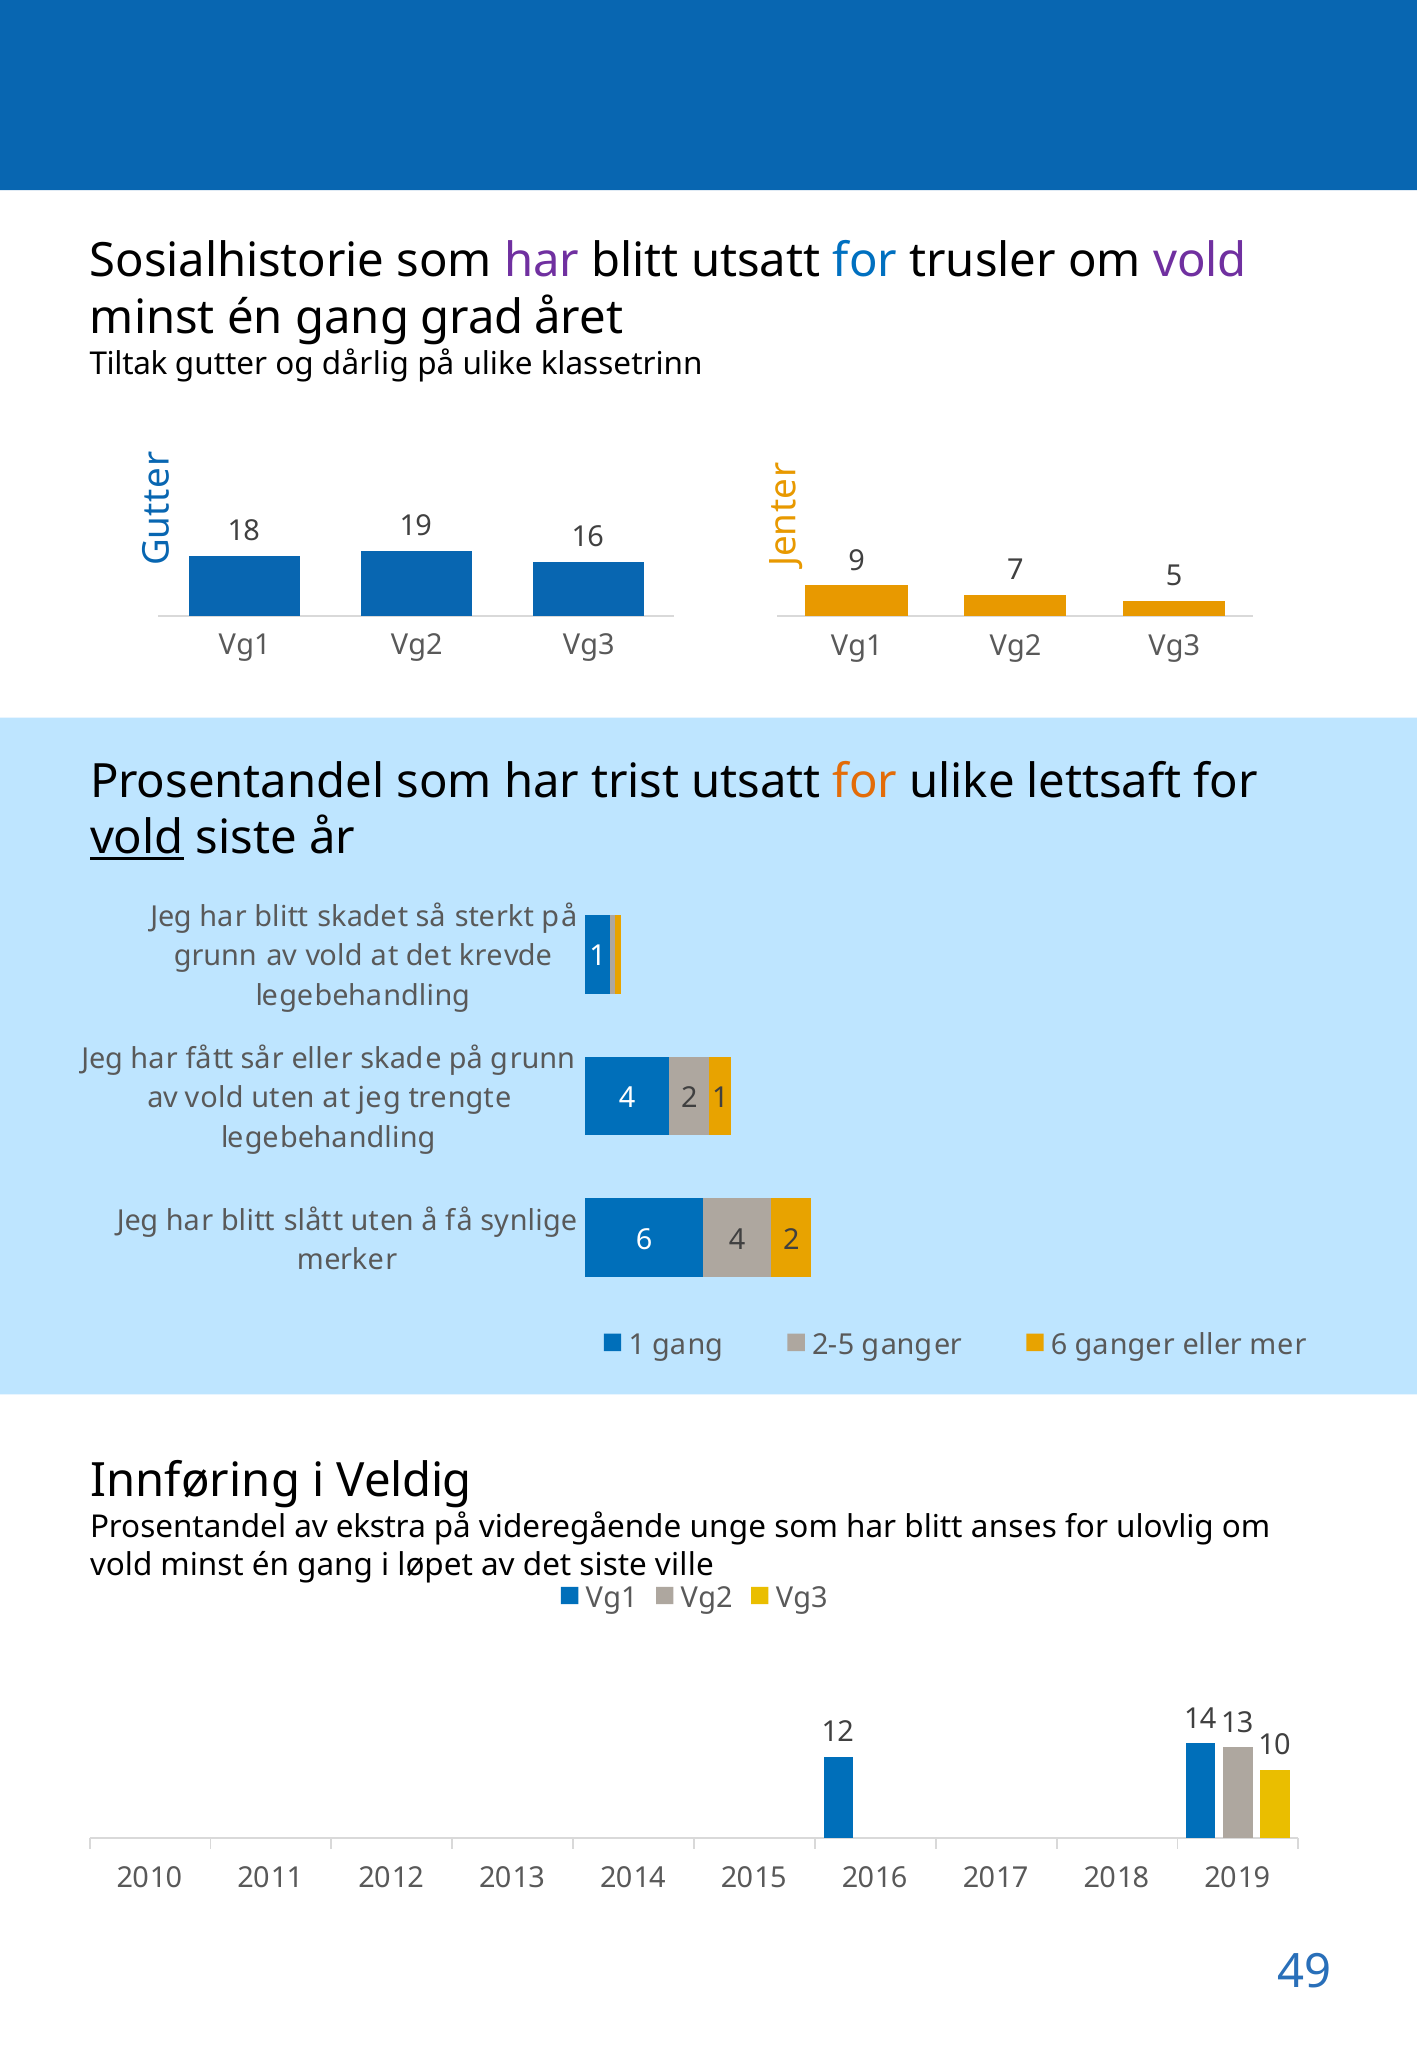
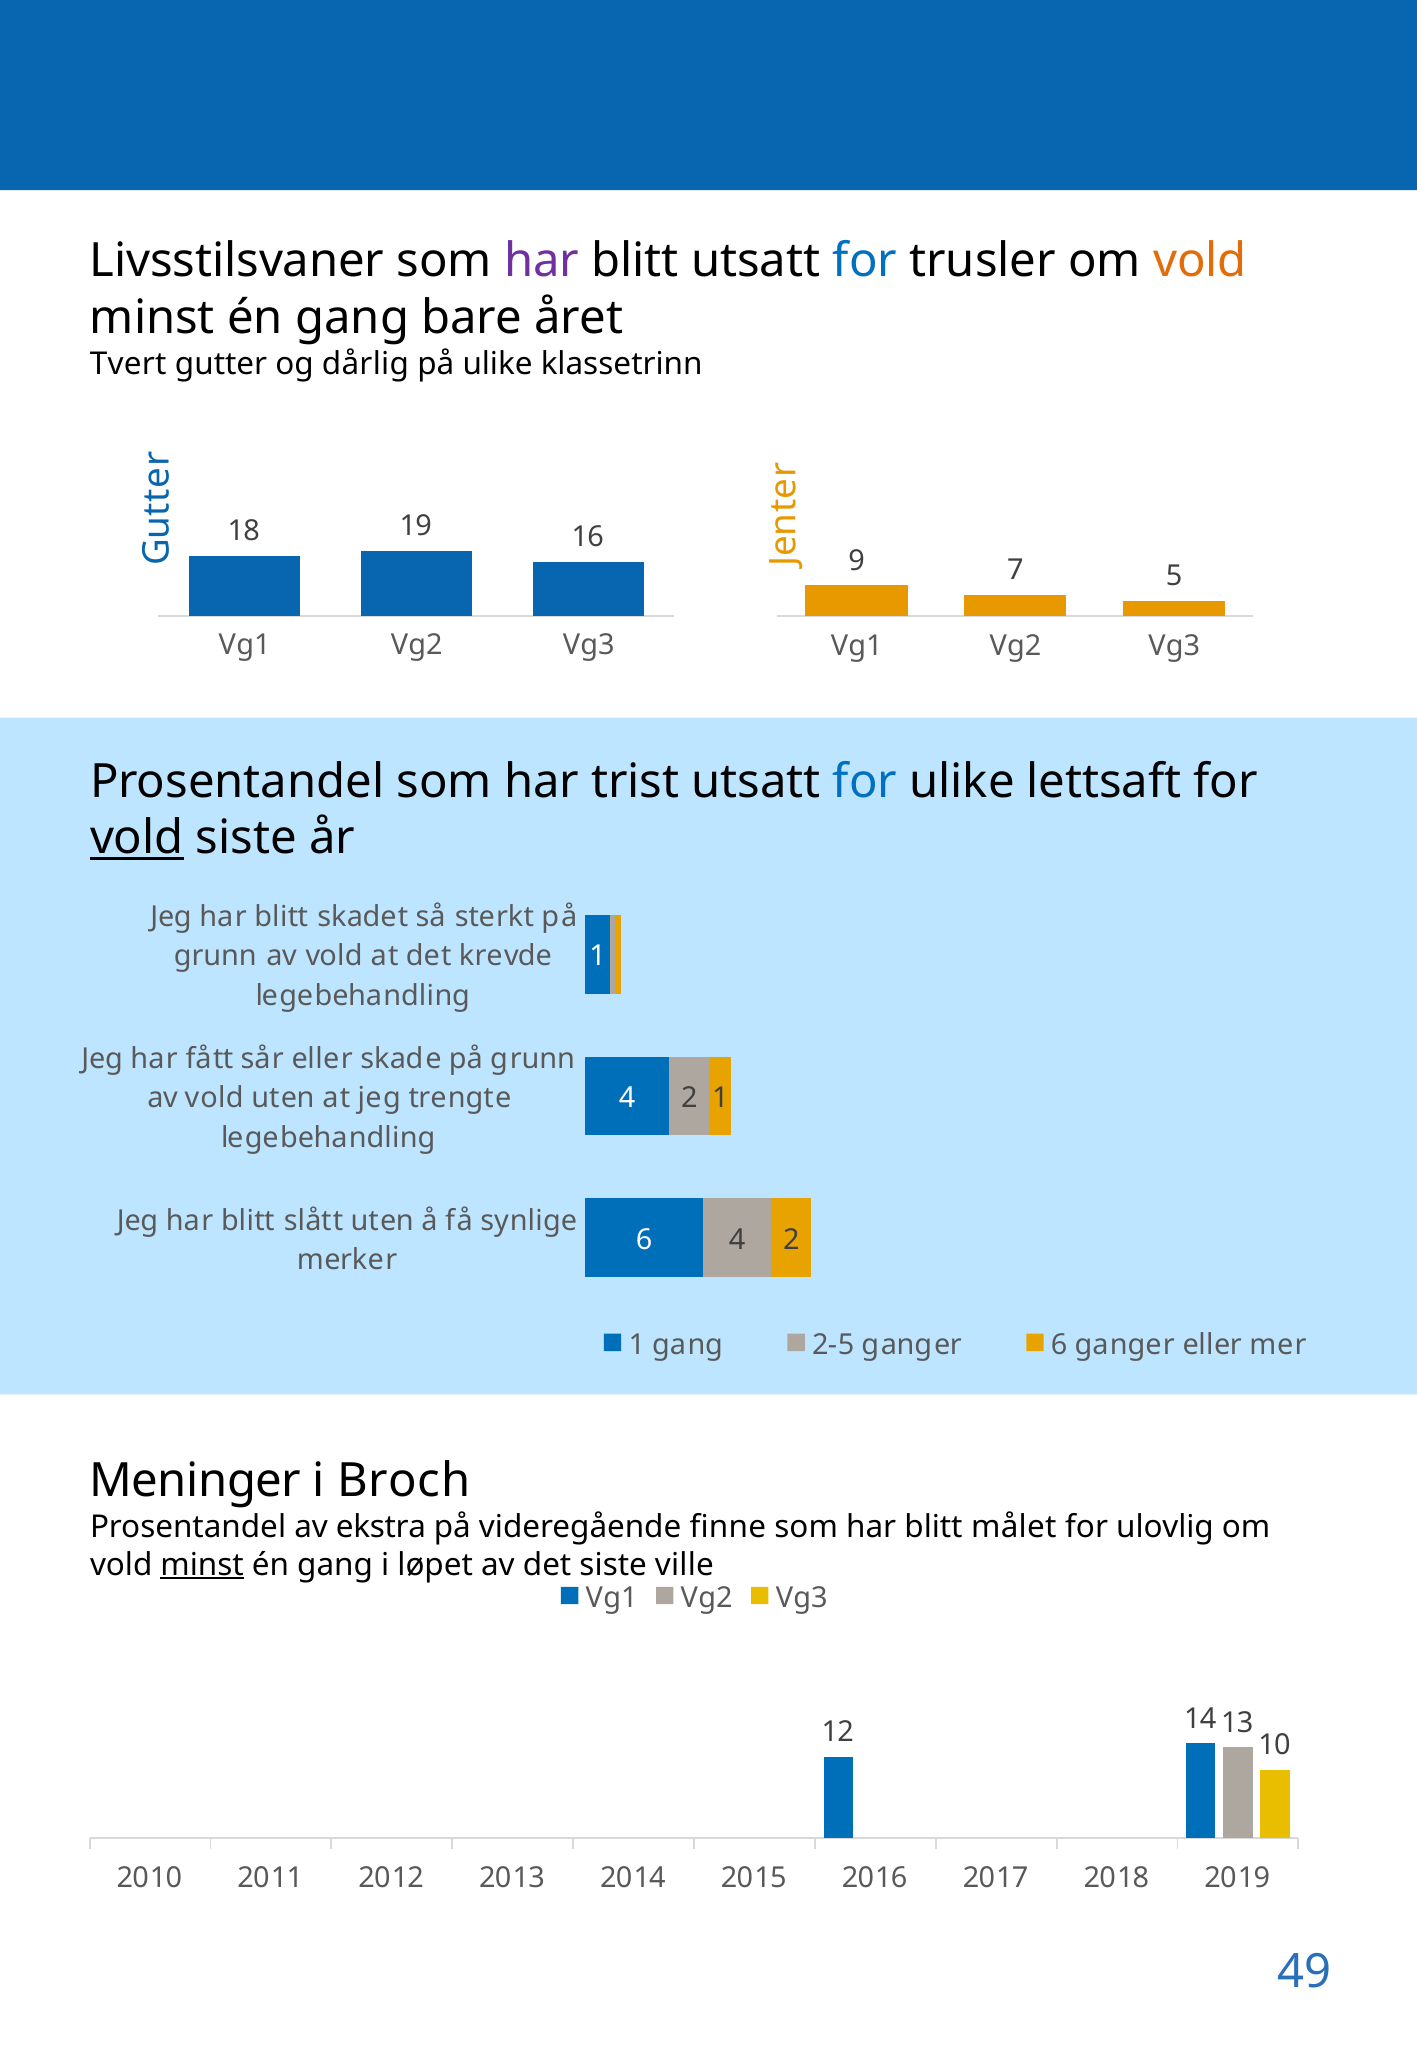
Sosialhistorie: Sosialhistorie -> Livsstilsvaner (237, 261)
vold colour: purple -> orange (1200, 261)
grad: grad -> bare (472, 318)
Tiltak: Tiltak -> Tvert (128, 364)
for colour: orange -> blue (865, 782)
Innføring: Innføring -> Meninger (195, 1481)
Veldig: Veldig -> Broch (404, 1481)
unge: unge -> finne (728, 1527)
anses: anses -> målet (1014, 1527)
minst underline: none -> present (202, 1565)
